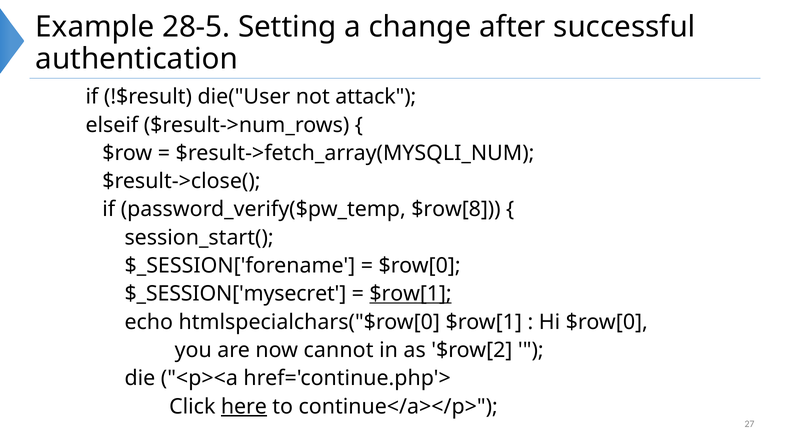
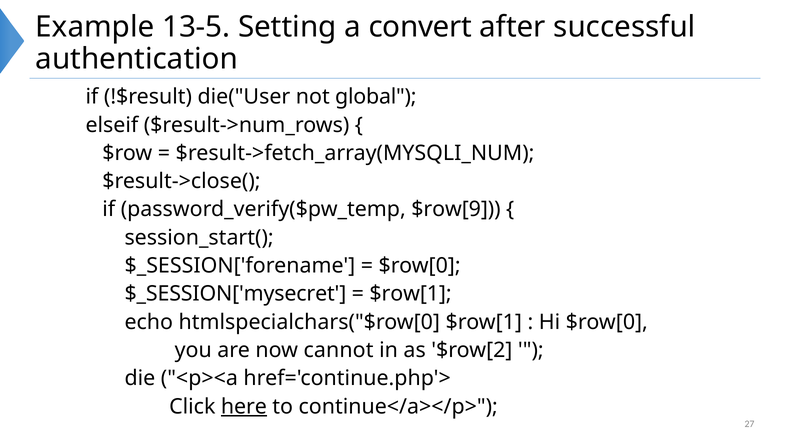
28-5: 28-5 -> 13-5 (196, 27)
change: change -> convert (420, 27)
attack: attack -> global (376, 97)
$row[8: $row[8 -> $row[9 (456, 210)
$row[1 underline: present -> none (411, 294)
